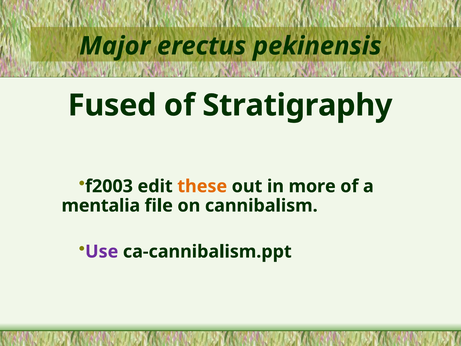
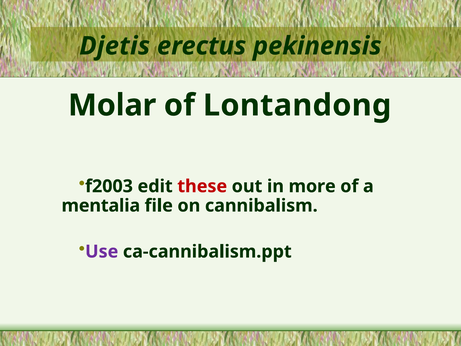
Major: Major -> Djetis (115, 46)
Fused: Fused -> Molar (112, 105)
Stratigraphy: Stratigraphy -> Lontandong (297, 105)
these colour: orange -> red (202, 186)
